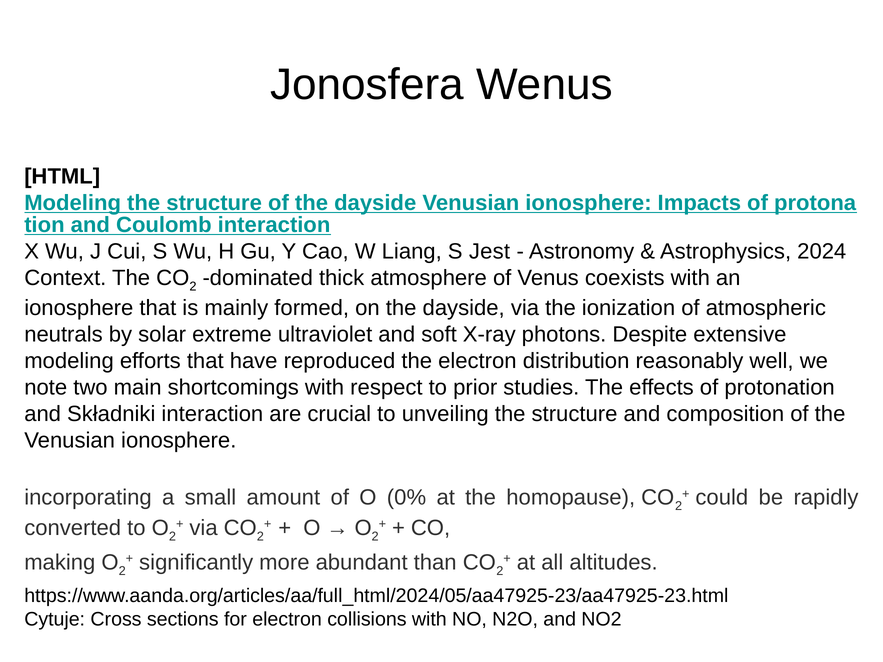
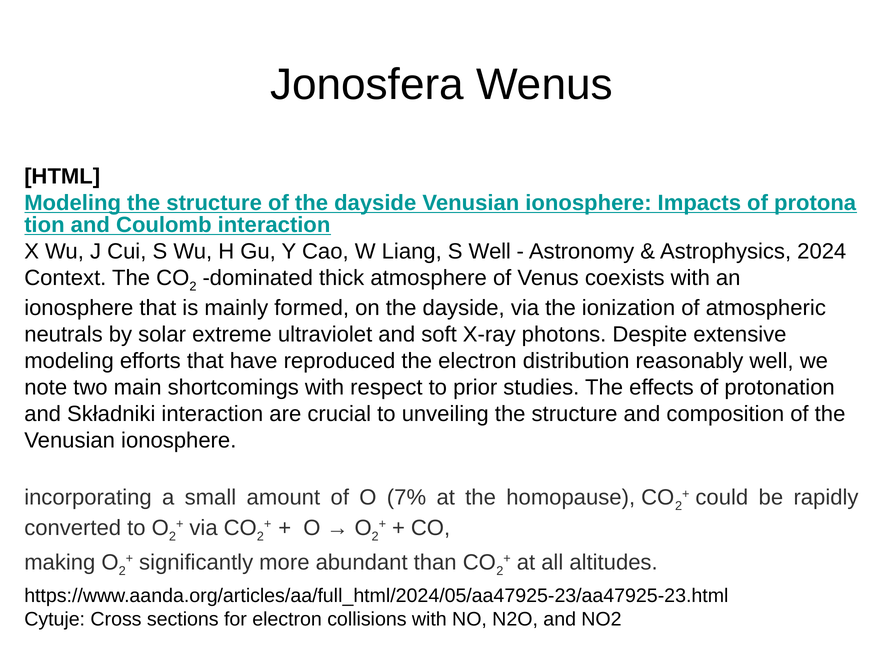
S Jest: Jest -> Well (490, 251)
0%: 0% -> 7% (406, 498)
